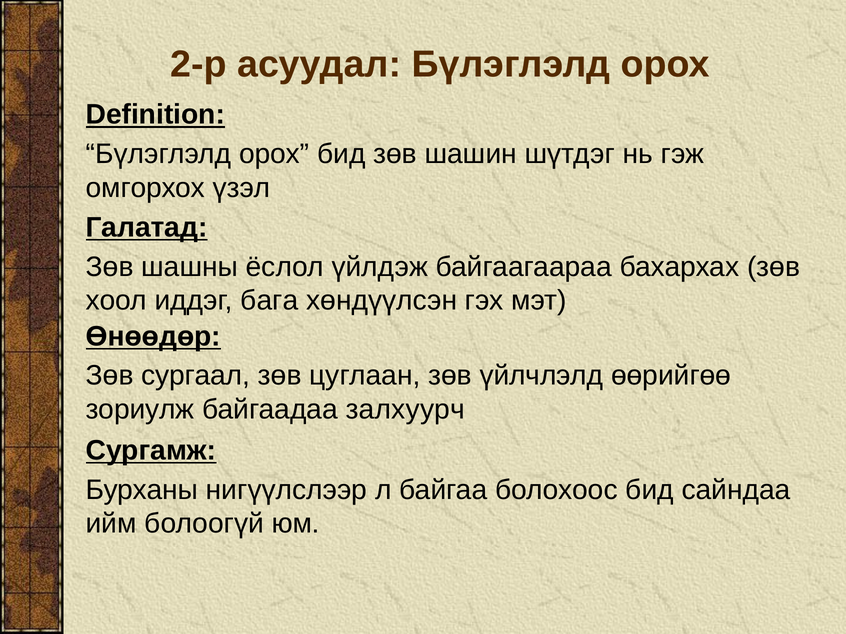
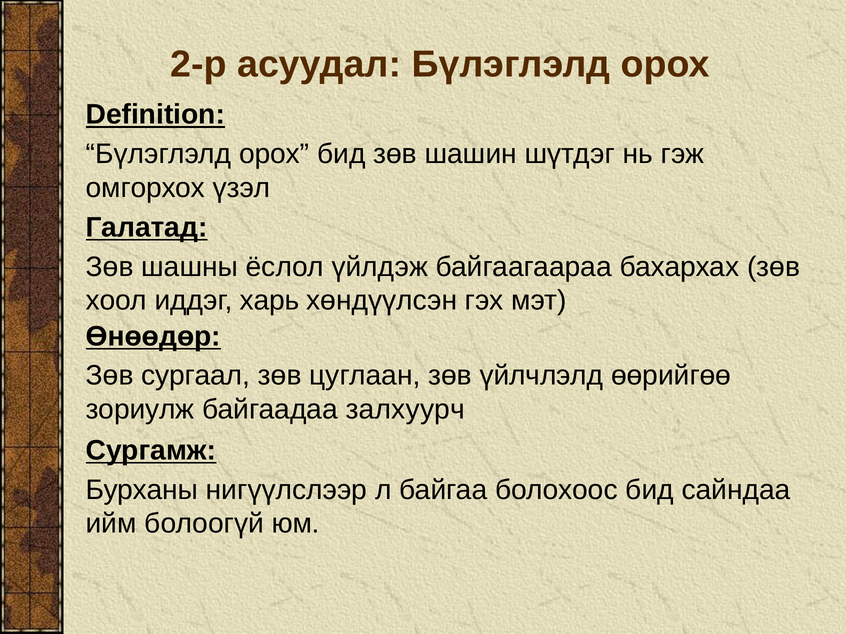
бага: бага -> харь (270, 301)
